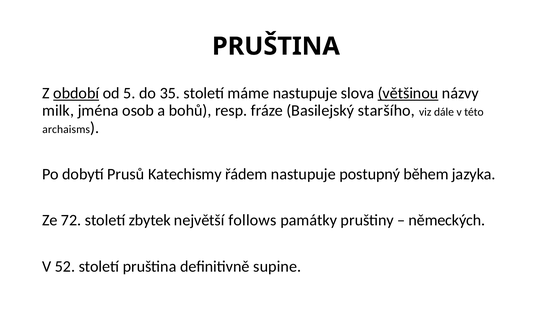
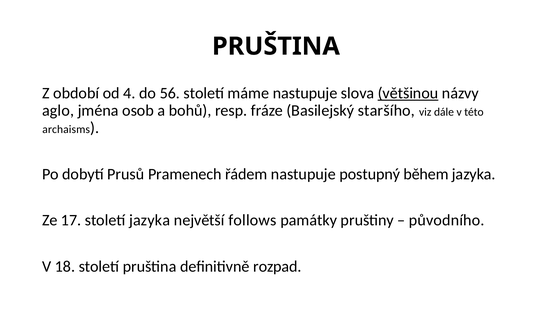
období underline: present -> none (76, 93)
5: 5 -> 4 (129, 93)
35: 35 -> 56 (170, 93)
milk: milk -> aglo (58, 111)
Katechismy: Katechismy -> Pramenech (185, 174)
72: 72 -> 17 (71, 221)
století zbytek: zbytek -> jazyka (150, 221)
německých: německých -> původního (447, 221)
52: 52 -> 18 (65, 267)
supine: supine -> rozpad (277, 267)
